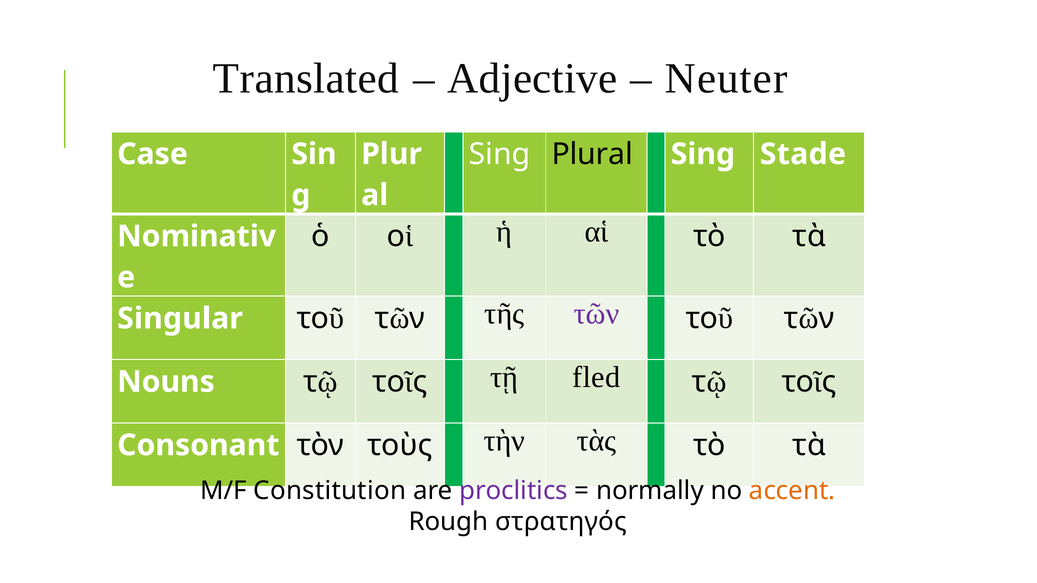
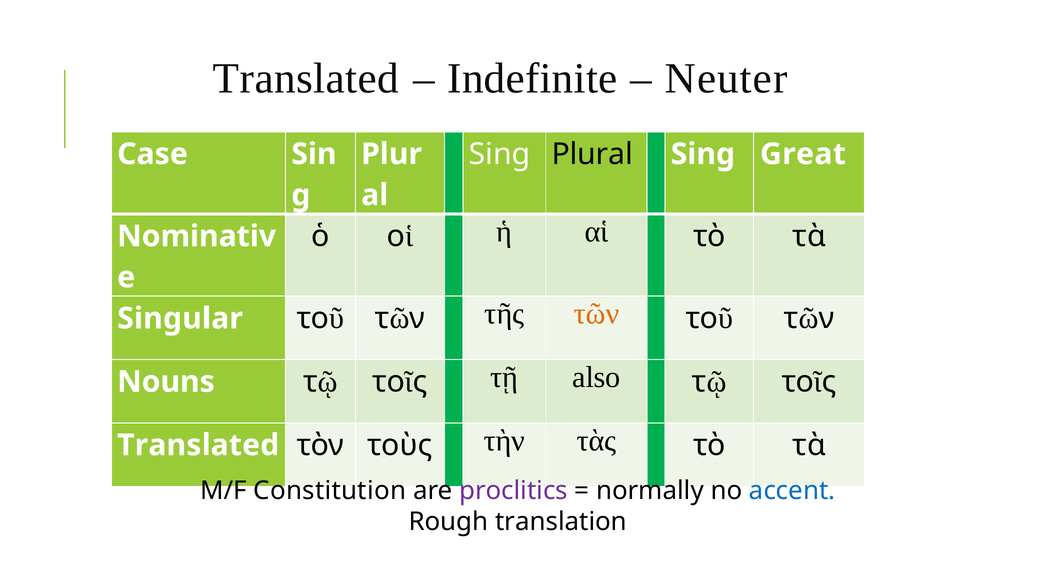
Adjective: Adjective -> Indefinite (532, 79)
Stade: Stade -> Great (803, 154)
τῶν colour: purple -> orange (596, 314)
fled: fled -> also (597, 378)
Consonant: Consonant -> Translated (198, 445)
accent colour: orange -> blue (792, 491)
στρατηγός: στρατηγός -> translation (561, 522)
